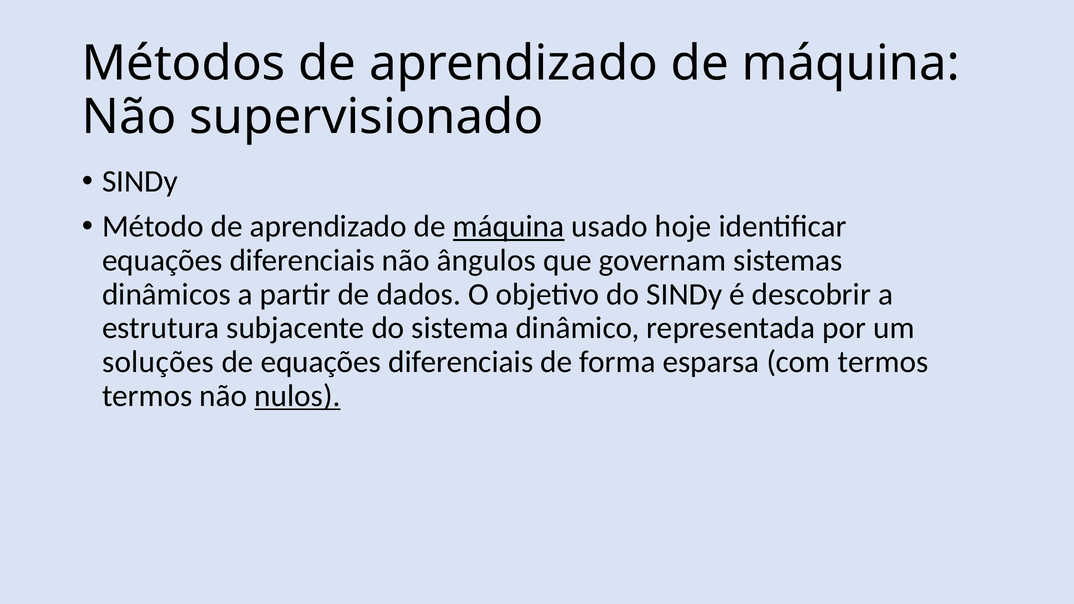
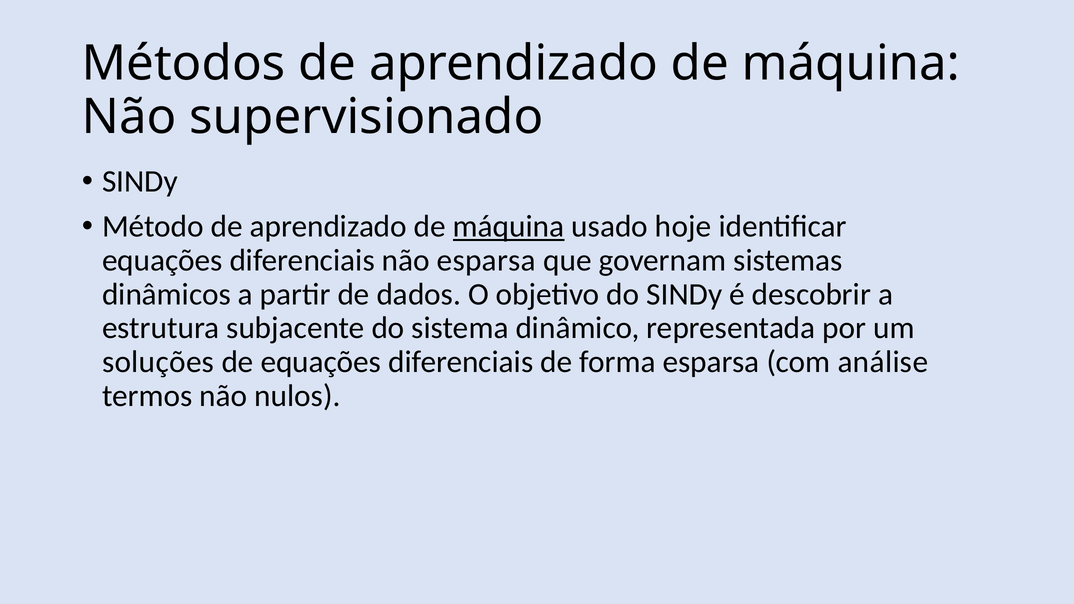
não ângulos: ângulos -> esparsa (486, 260)
com termos: termos -> análise (883, 362)
nulos underline: present -> none (297, 396)
